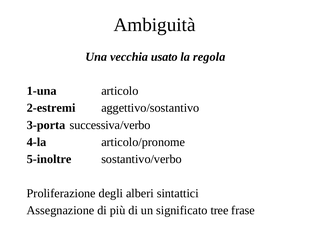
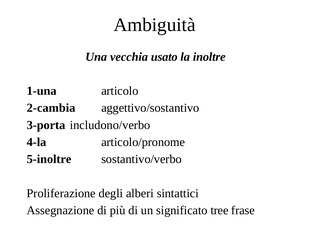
regola: regola -> inoltre (209, 57)
2-estremi: 2-estremi -> 2-cambia (51, 108)
successiva/verbo: successiva/verbo -> includono/verbo (110, 125)
